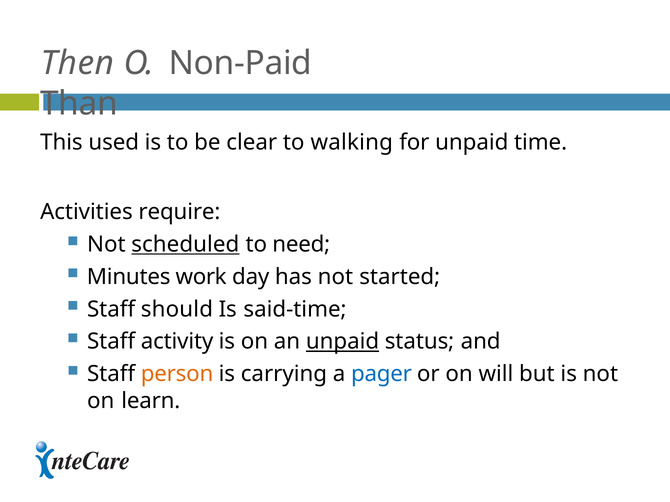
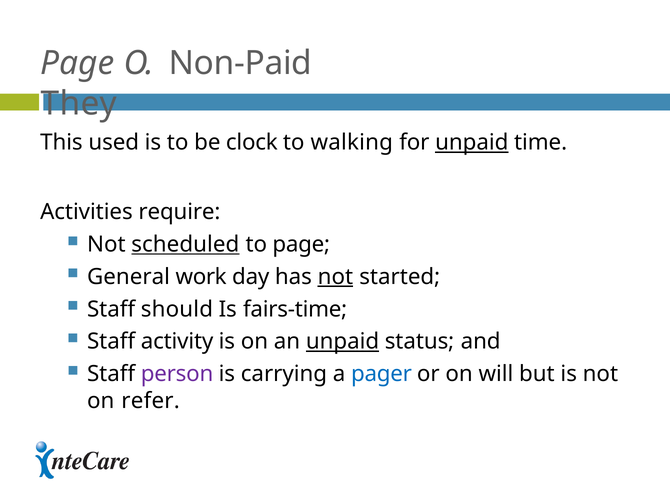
Then: Then -> Page (77, 63)
Than: Than -> They (79, 104)
clear: clear -> clock (252, 143)
unpaid underline: none -> present (472, 143)
to need: need -> page (301, 245)
Minutes: Minutes -> General (129, 277)
not underline: none -> present (335, 277)
said-time: said-time -> fairs-time (295, 309)
person colour: orange -> purple (177, 374)
learn: learn -> refer (151, 401)
